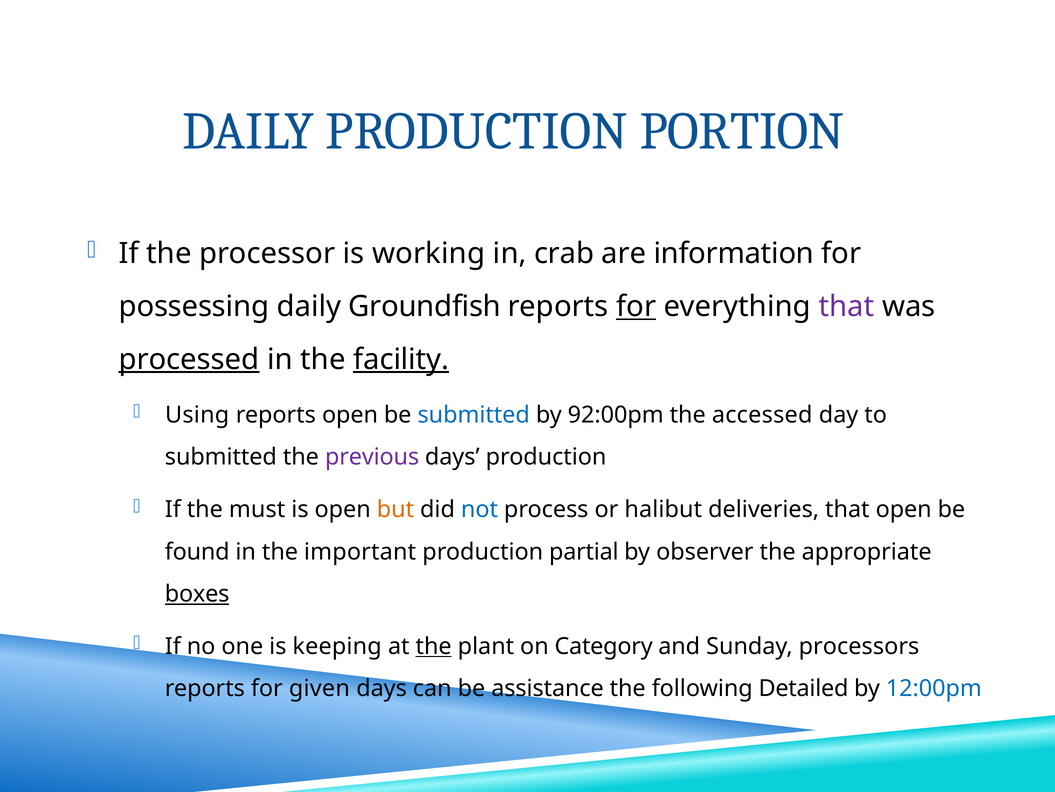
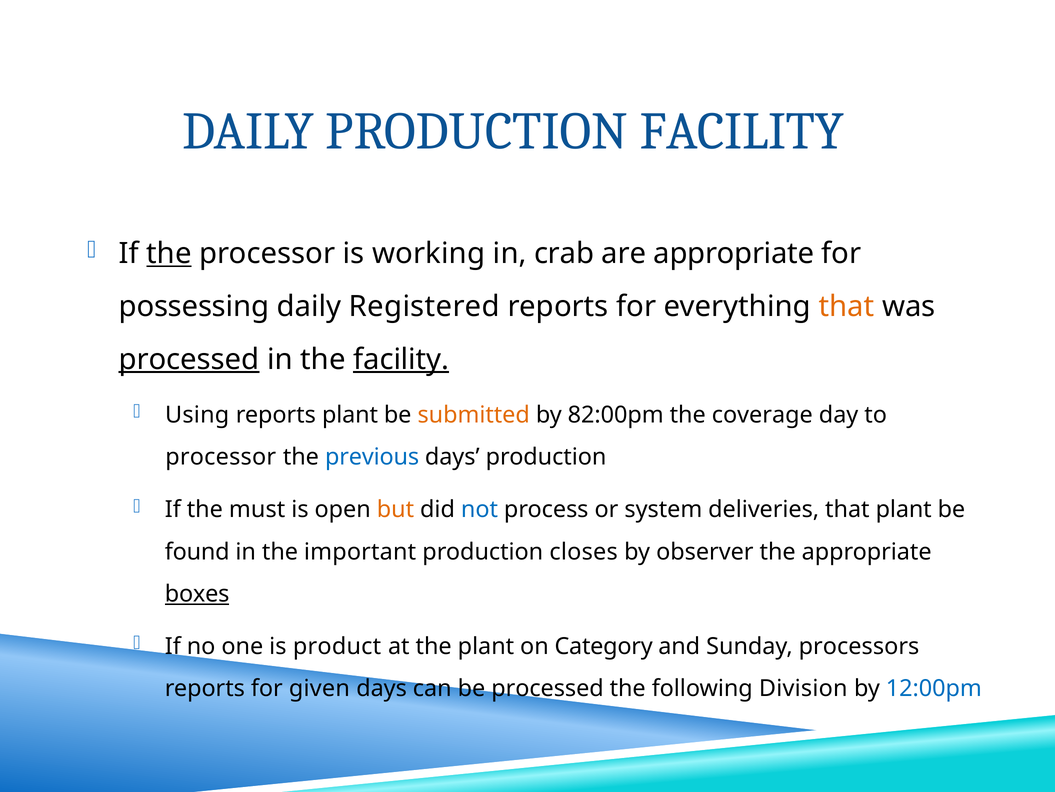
PRODUCTION PORTION: PORTION -> FACILITY (742, 131)
the underline: none -> present (169, 253)
are information: information -> appropriate (734, 253)
Groundfish: Groundfish -> Registered (424, 306)
for underline: present -> none (636, 306)
that colour: purple -> orange (846, 306)
reports open: open -> plant (350, 415)
submitted colour: blue -> orange (474, 415)
92:00pm: 92:00pm -> 82:00pm (616, 415)
accessed: accessed -> coverage (762, 415)
submitted: submitted -> processor (221, 457)
previous colour: purple -> blue (372, 457)
halibut: halibut -> system (663, 509)
that open: open -> plant (904, 509)
partial: partial -> closes (584, 551)
keeping: keeping -> product (337, 646)
the underline: present -> none (434, 646)
be assistance: assistance -> processed (548, 688)
Detailed: Detailed -> Division (803, 688)
